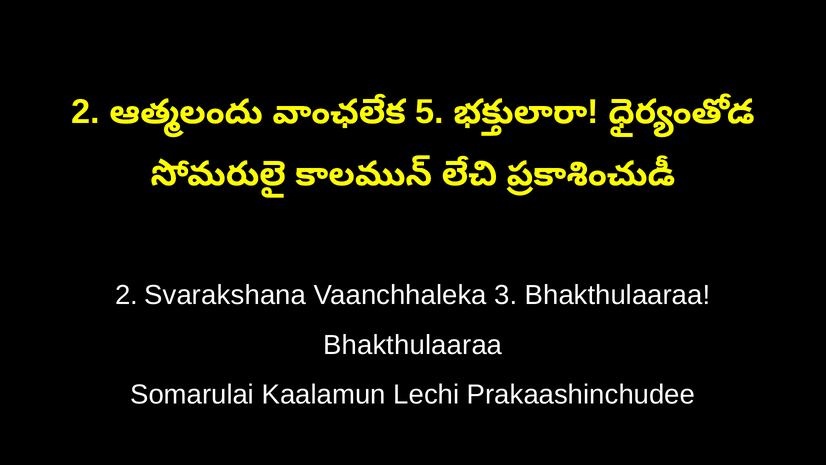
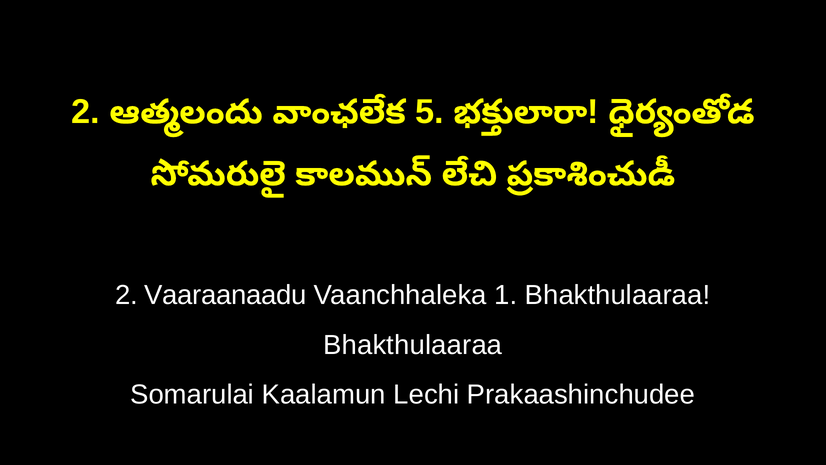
Svarakshana: Svarakshana -> Vaaraanaadu (225, 295)
3: 3 -> 1 (506, 295)
